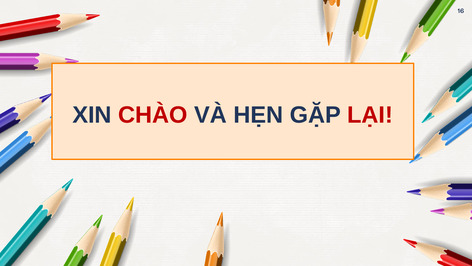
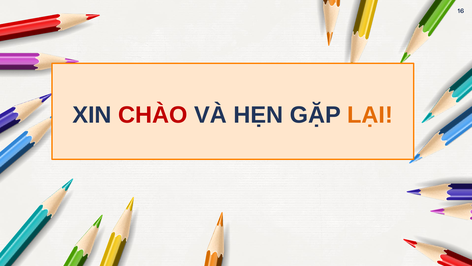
LẠI colour: red -> orange (370, 115)
